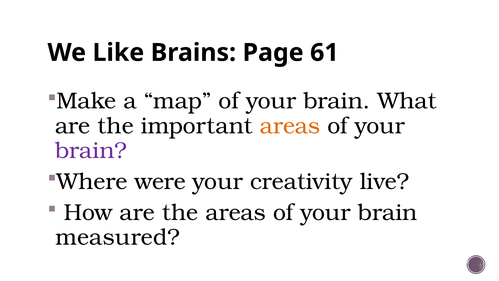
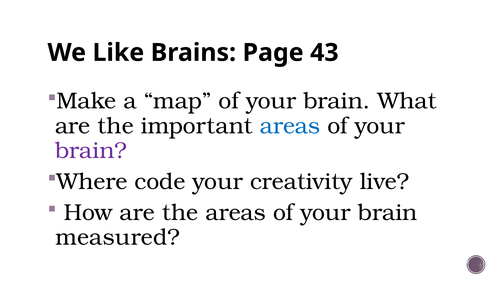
61: 61 -> 43 (324, 53)
areas colour: orange -> blue (290, 126)
were: were -> code (160, 181)
